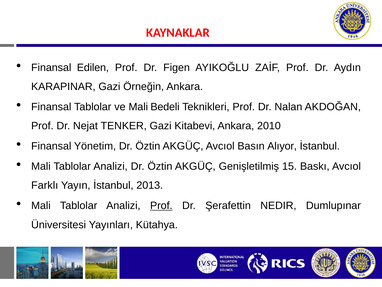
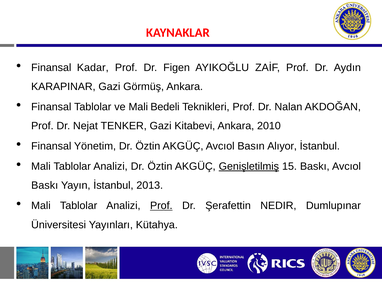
Edilen: Edilen -> Kadar (93, 67)
Örneğin: Örneğin -> Görmüş (144, 87)
Genişletilmiş underline: none -> present (249, 166)
Farklı: Farklı -> Baskı (45, 185)
